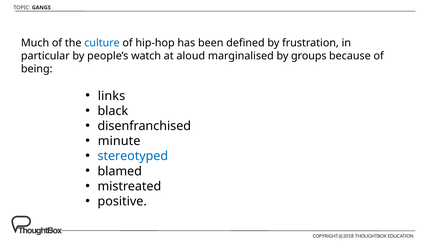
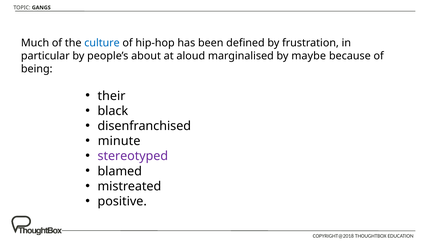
watch: watch -> about (146, 56)
groups: groups -> maybe (309, 56)
links: links -> their (112, 96)
stereotyped colour: blue -> purple (133, 156)
